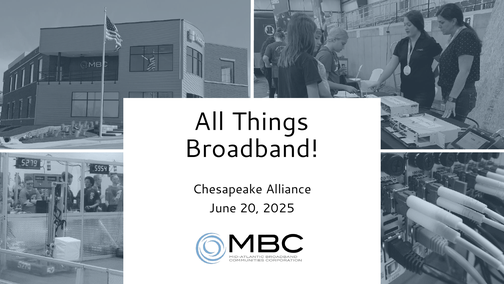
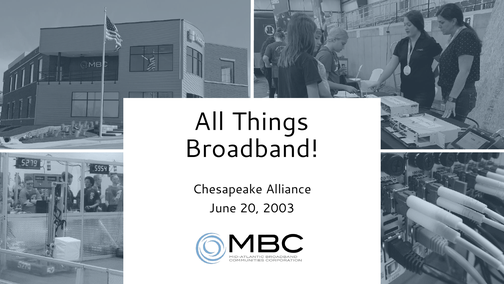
2025: 2025 -> 2003 (279, 208)
